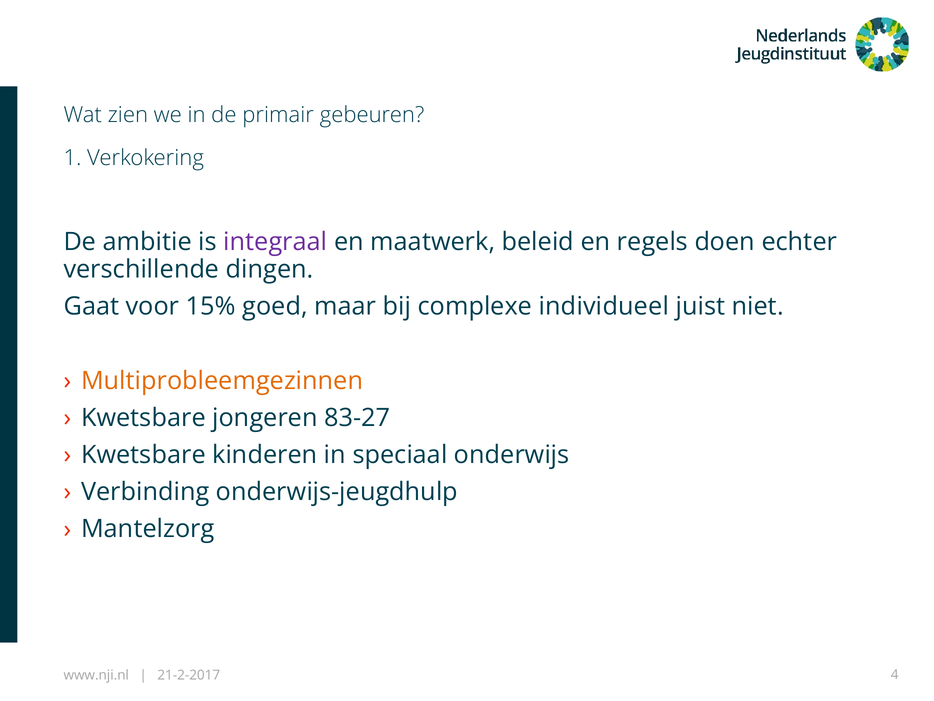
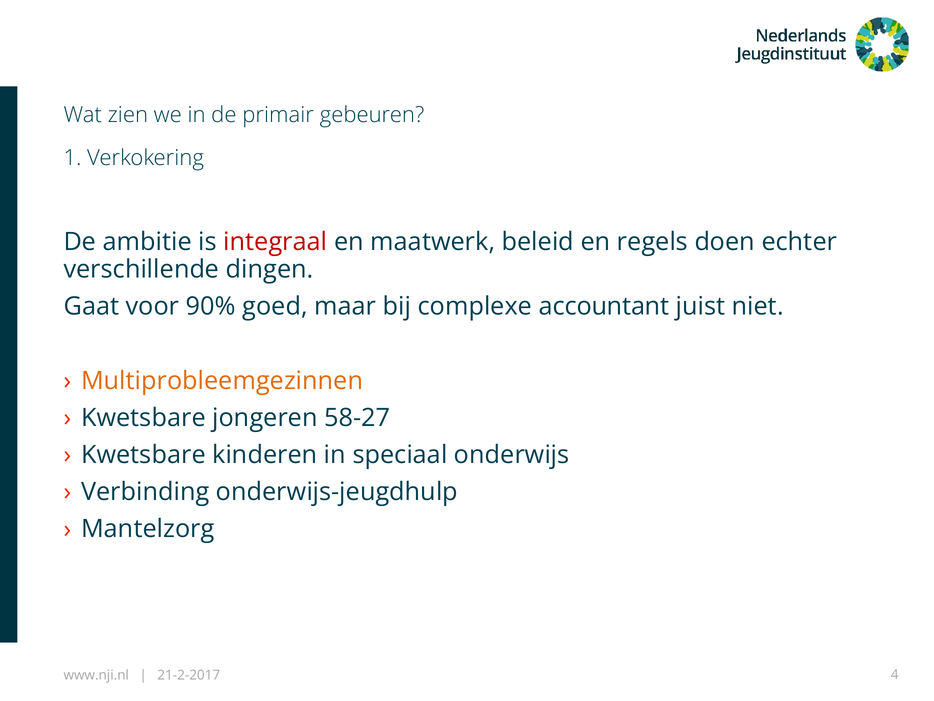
integraal colour: purple -> red (275, 242)
15%: 15% -> 90% (211, 306)
individueel: individueel -> accountant (604, 306)
83-27: 83-27 -> 58-27 (357, 418)
